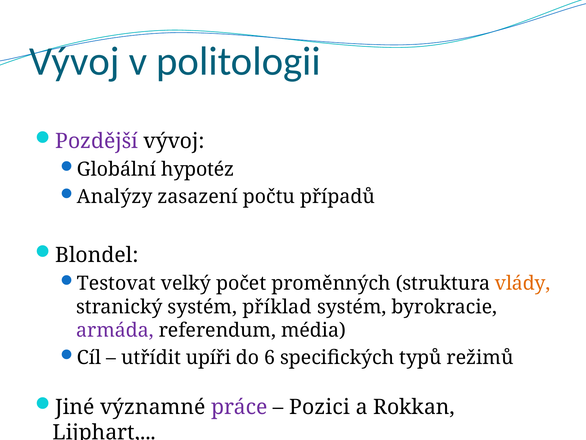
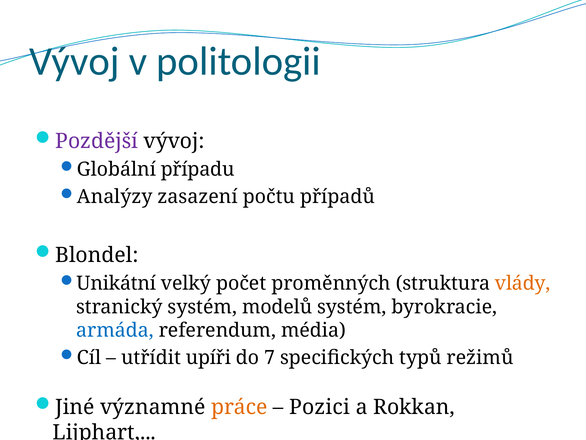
hypotéz: hypotéz -> případu (198, 169)
Testovat: Testovat -> Unikátní (116, 283)
příklad: příklad -> modelů (277, 307)
armáda colour: purple -> blue (115, 330)
6: 6 -> 7 (270, 357)
práce colour: purple -> orange (239, 407)
